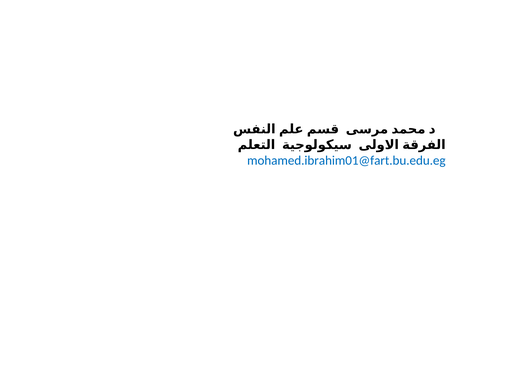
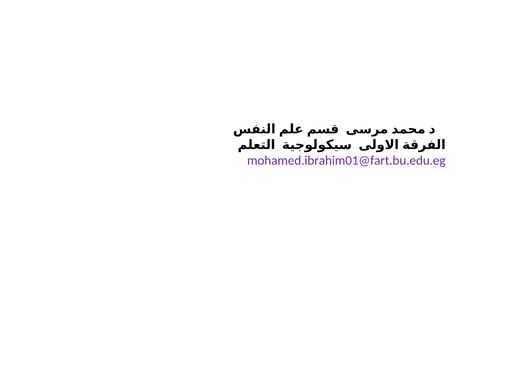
mohamed.ibrahim01@fart.bu.edu.eg colour: blue -> purple (346, 161)
